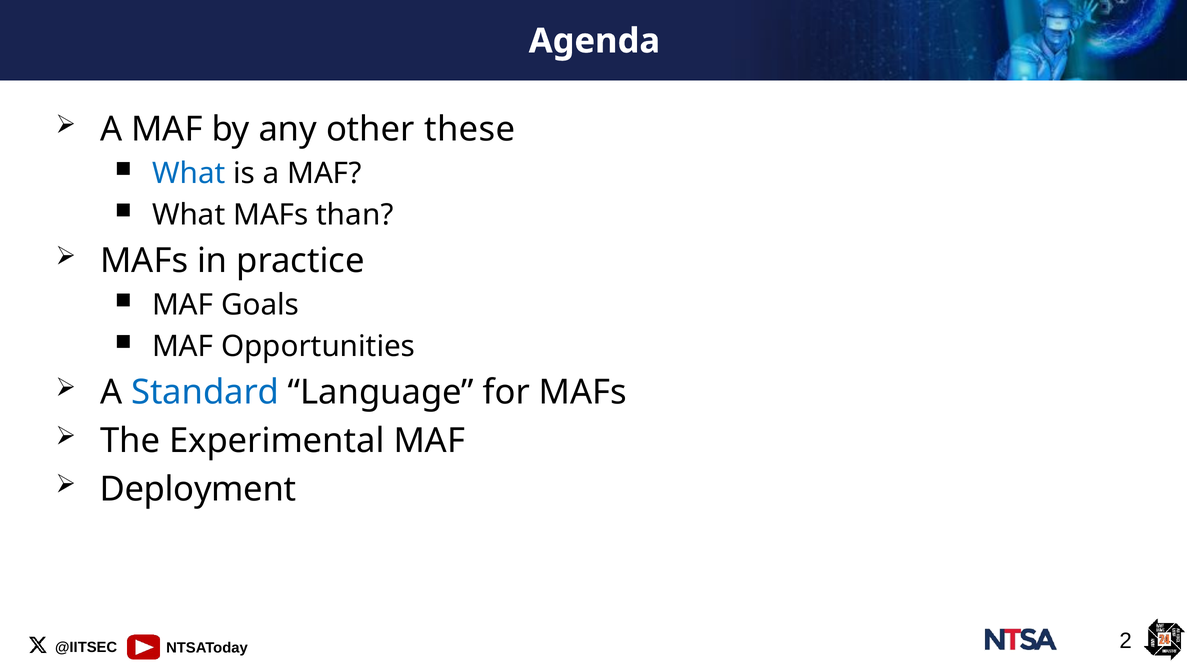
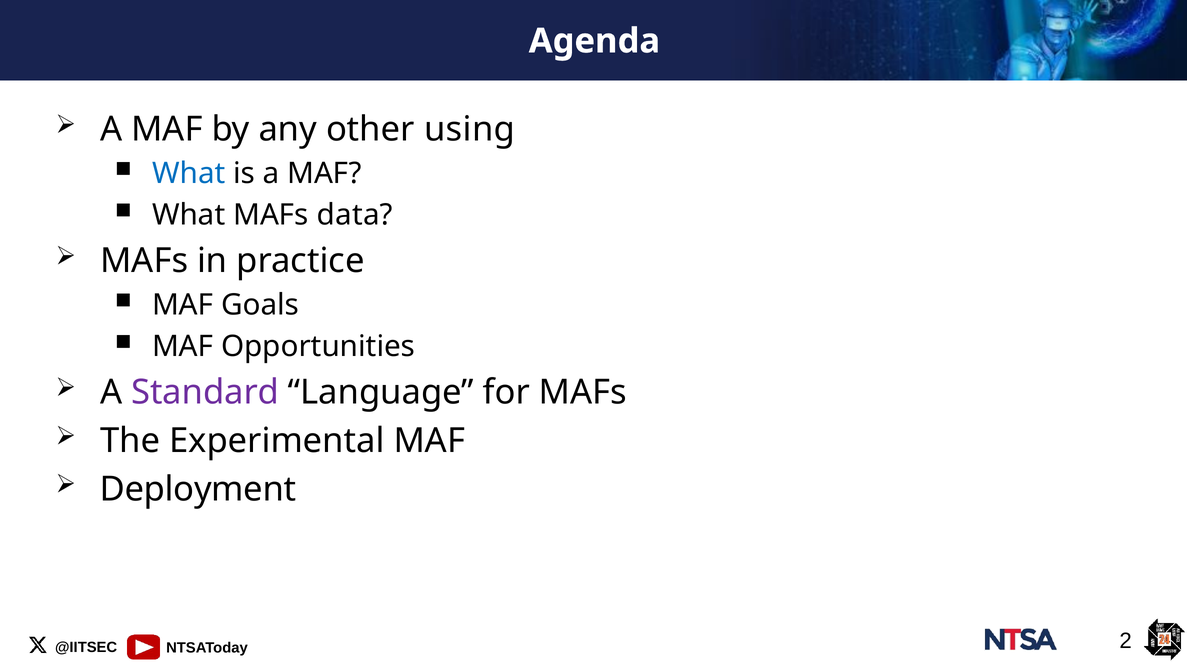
these: these -> using (470, 130)
than: than -> data (355, 215)
Standard colour: blue -> purple (205, 393)
